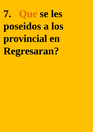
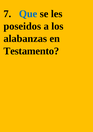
Que colour: orange -> blue (28, 14)
provincial: provincial -> alabanzas (25, 38)
Regresaran: Regresaran -> Testamento (31, 51)
